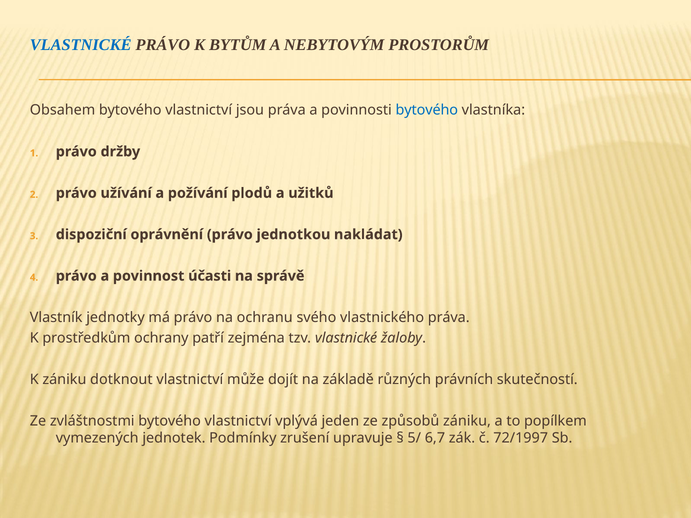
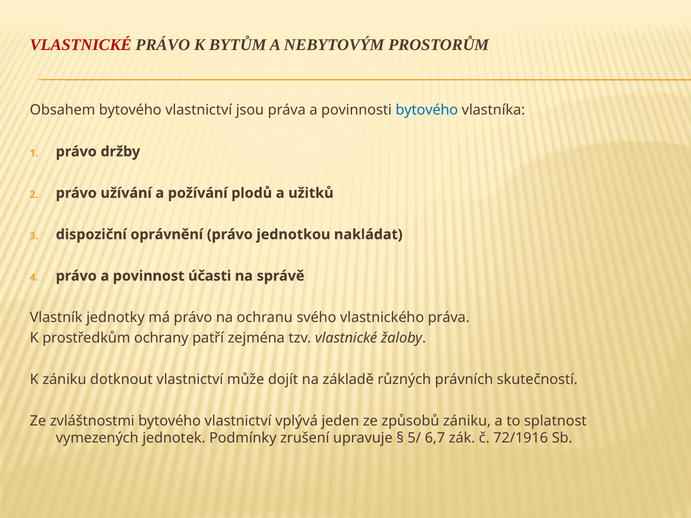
VLASTNICKÉ colour: blue -> red (81, 45)
popílkem: popílkem -> splatnost (555, 421)
72/1997: 72/1997 -> 72/1916 (521, 438)
